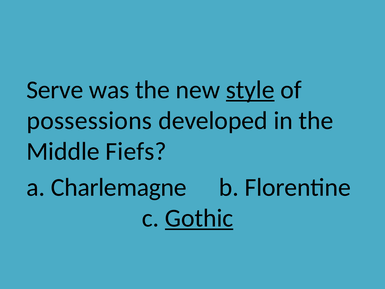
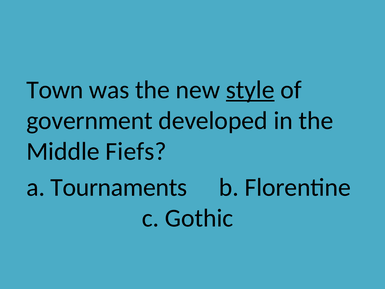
Serve: Serve -> Town (55, 90)
possessions: possessions -> government (90, 121)
Charlemagne: Charlemagne -> Tournaments (119, 187)
Gothic underline: present -> none (199, 218)
